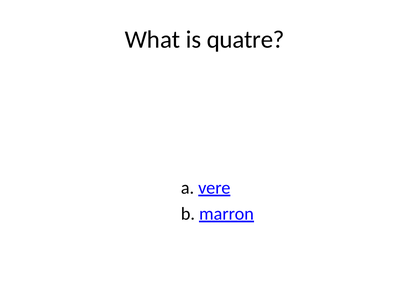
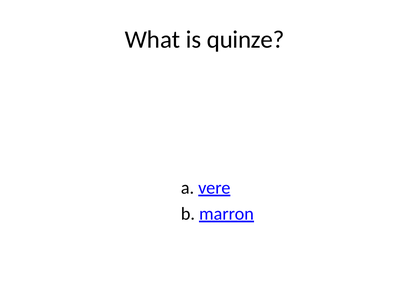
quatre: quatre -> quinze (246, 40)
